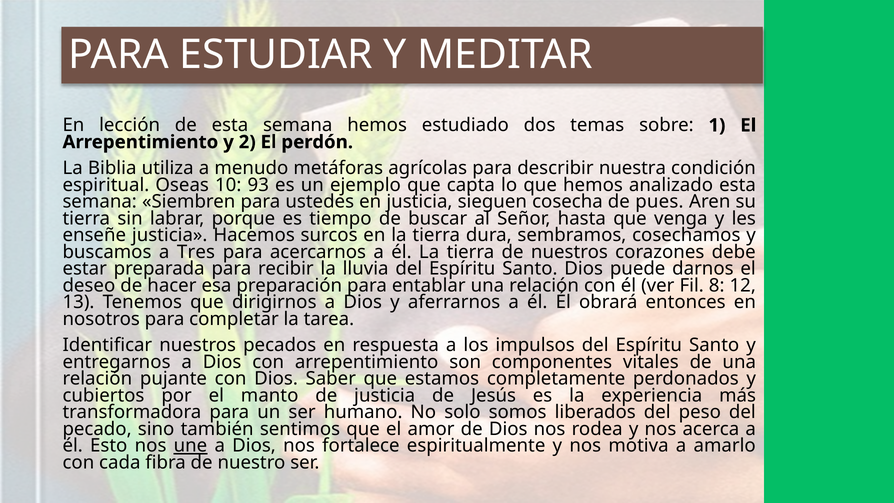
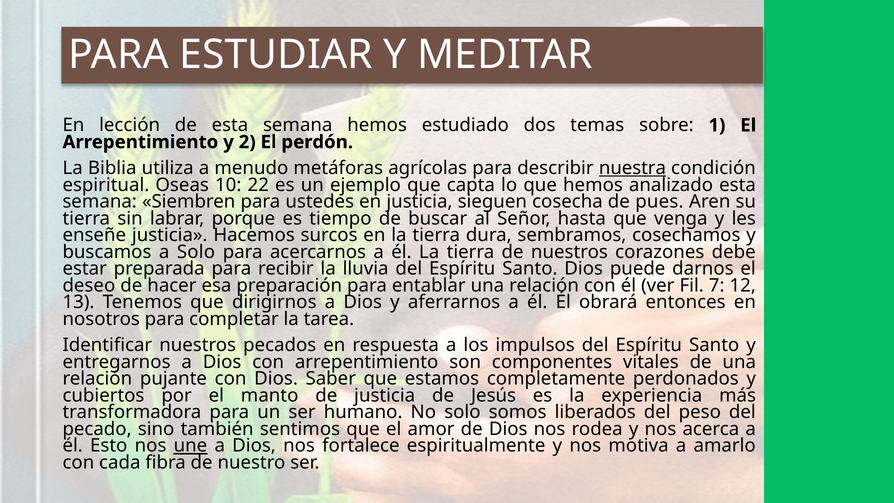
nuestra underline: none -> present (632, 168)
93: 93 -> 22 (258, 185)
a Tres: Tres -> Solo (196, 252)
8: 8 -> 7 (717, 285)
